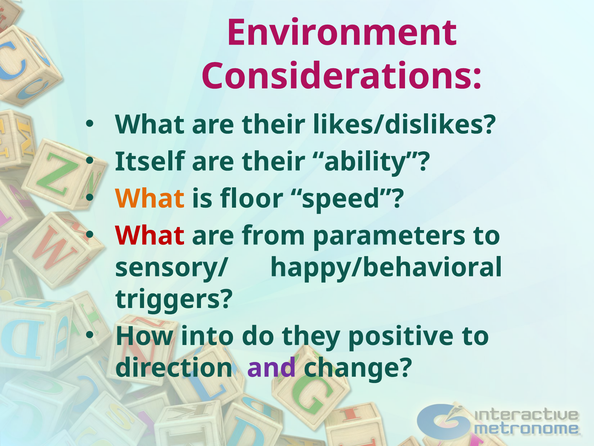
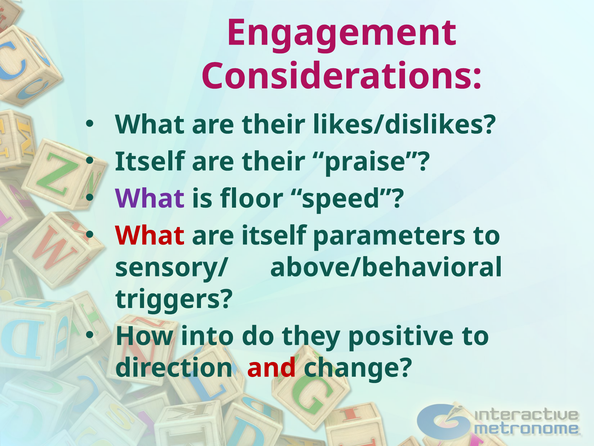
Environment: Environment -> Engagement (341, 33)
ability: ability -> praise (371, 162)
What colour: orange -> purple (150, 199)
are from: from -> itself (274, 236)
happy/behavioral: happy/behavioral -> above/behavioral (386, 267)
and colour: purple -> red (272, 368)
